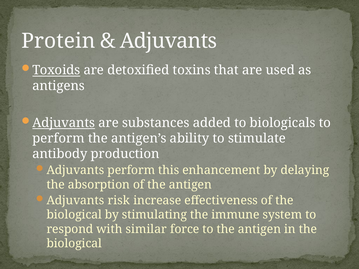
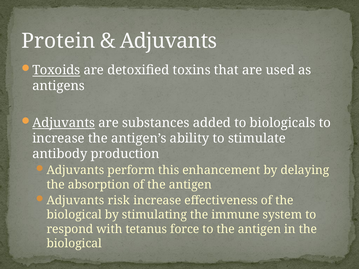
perform: perform -> increase (58, 138)
similar: similar -> tetanus (146, 229)
